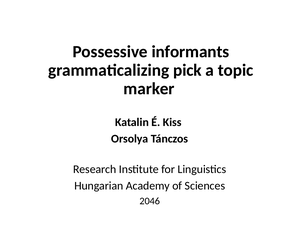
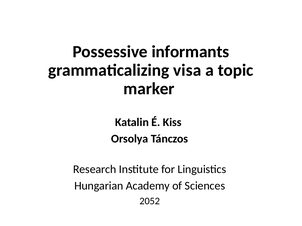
pick: pick -> visa (187, 70)
2046: 2046 -> 2052 (150, 201)
